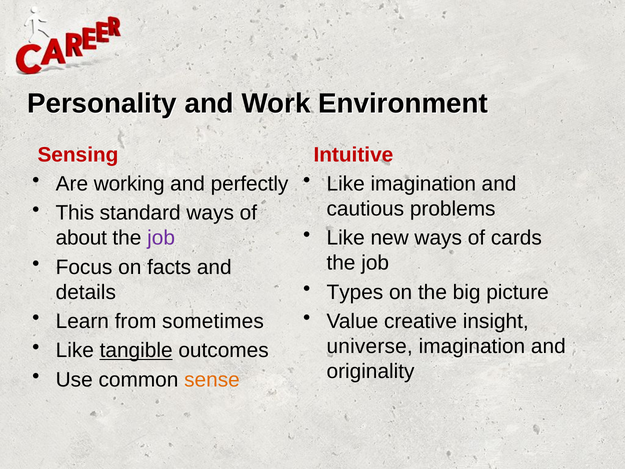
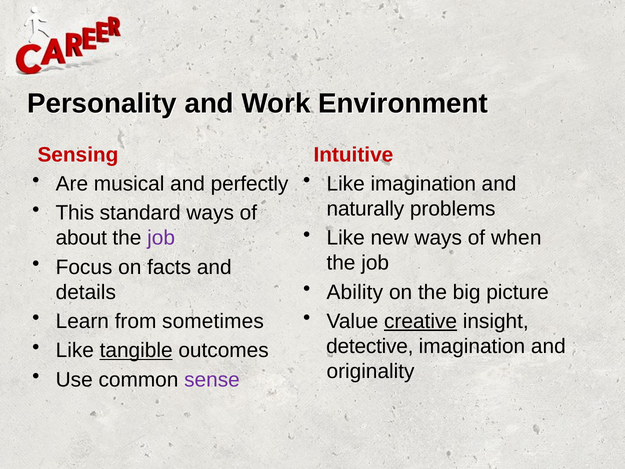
working: working -> musical (129, 184)
cautious: cautious -> naturally (365, 209)
cards: cards -> when (516, 238)
Types: Types -> Ability (355, 292)
creative underline: none -> present (421, 321)
universe: universe -> detective (370, 346)
sense colour: orange -> purple (212, 380)
